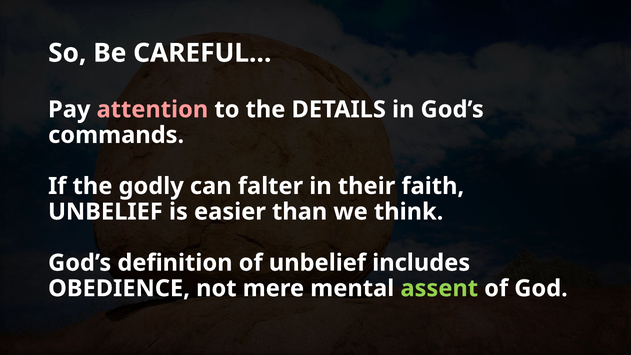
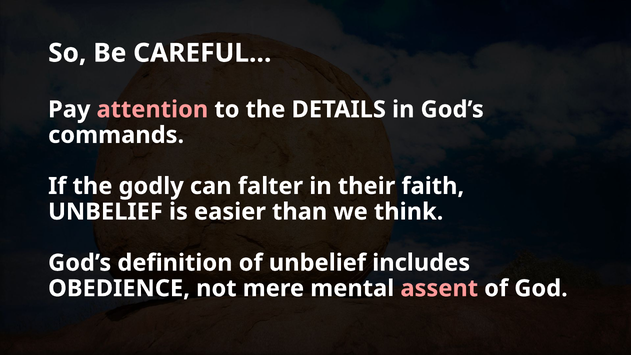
assent colour: light green -> pink (439, 288)
